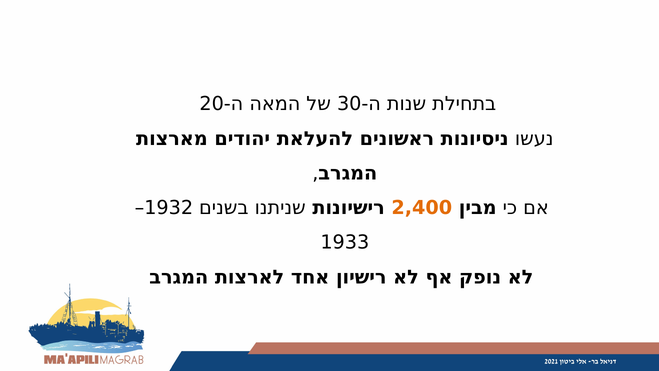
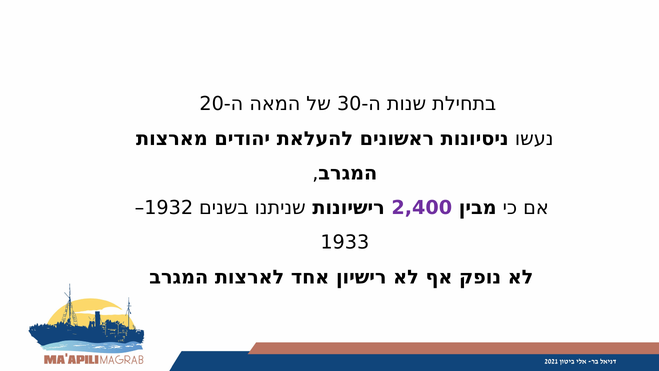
2,400 colour: orange -> purple (422, 208)
